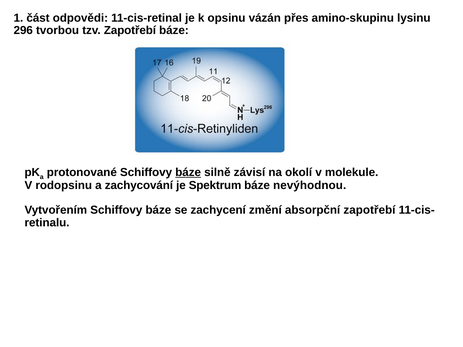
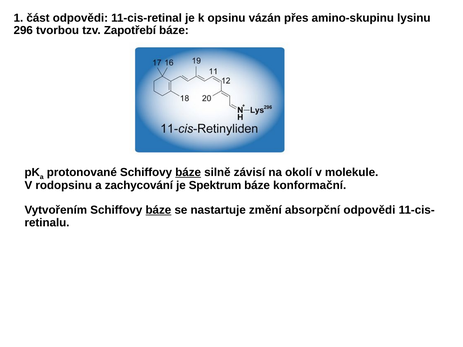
nevýhodnou: nevýhodnou -> konformační (310, 185)
báze underline: none -> present (158, 210)
zachycení: zachycení -> nastartuje (218, 210)
absorpční zapotřebí: zapotřebí -> odpovědi (369, 210)
